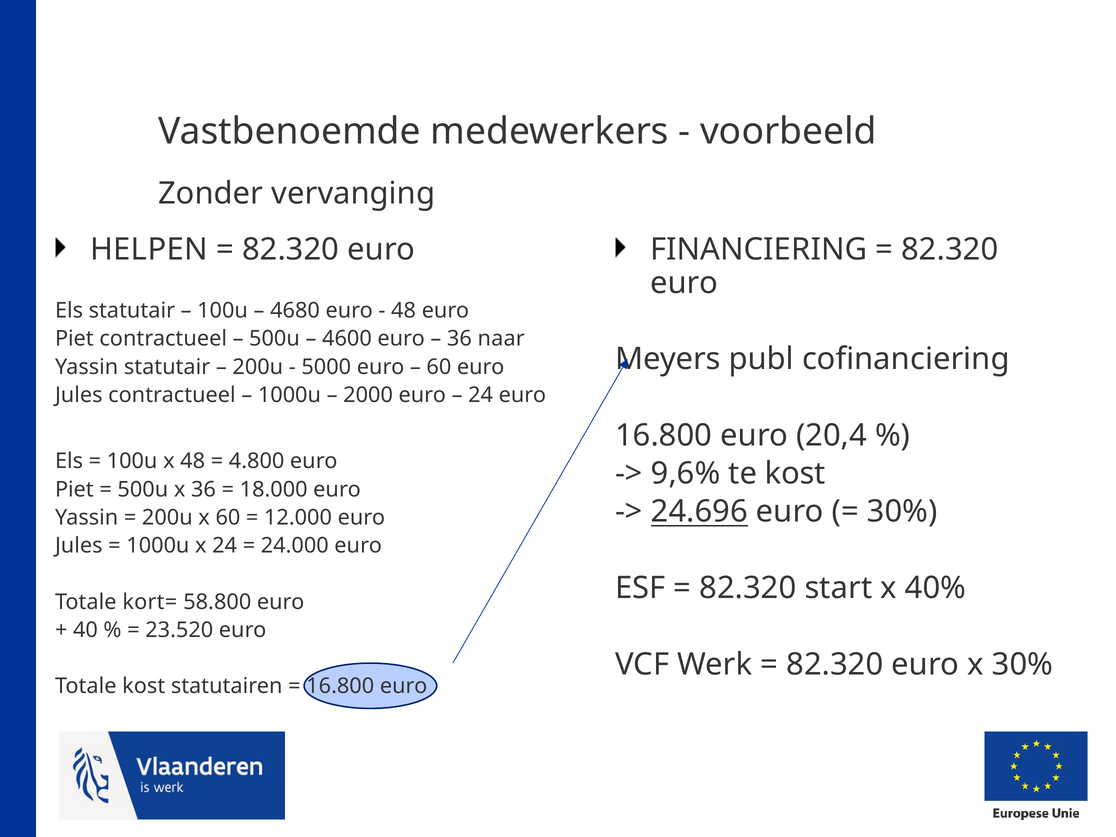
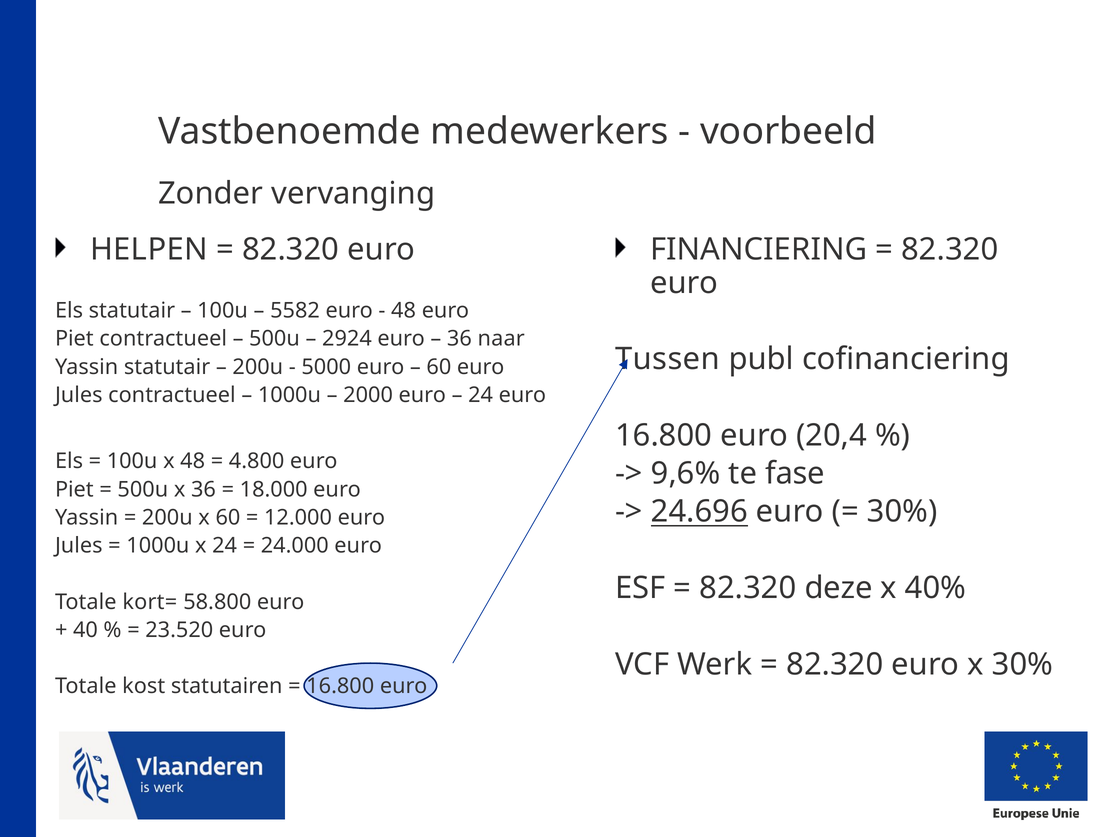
4680: 4680 -> 5582 (295, 311)
4600: 4600 -> 2924 (347, 339)
Meyers: Meyers -> Tussen (668, 359)
te kost: kost -> fase (795, 474)
start: start -> deze (839, 588)
